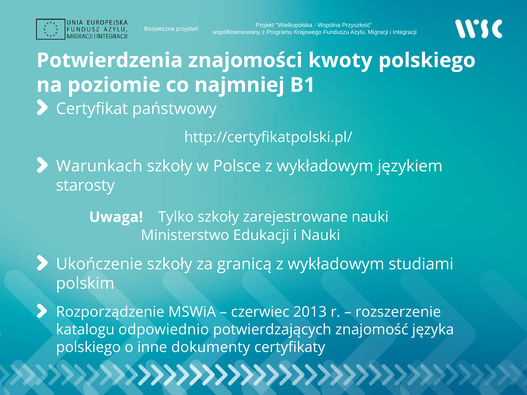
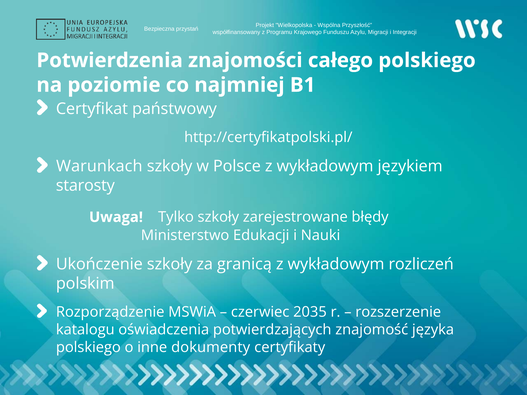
kwoty: kwoty -> całego (340, 60)
zarejestrowane nauki: nauki -> błędy (370, 217)
studiami: studiami -> rozliczeń (421, 264)
2013: 2013 -> 2035 (310, 312)
odpowiednio: odpowiednio -> oświadczenia (164, 330)
